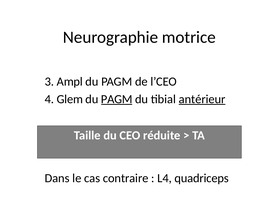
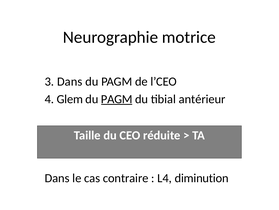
3 Ampl: Ampl -> Dans (70, 81)
antérieur underline: present -> none (202, 99)
quadriceps: quadriceps -> diminution (202, 177)
